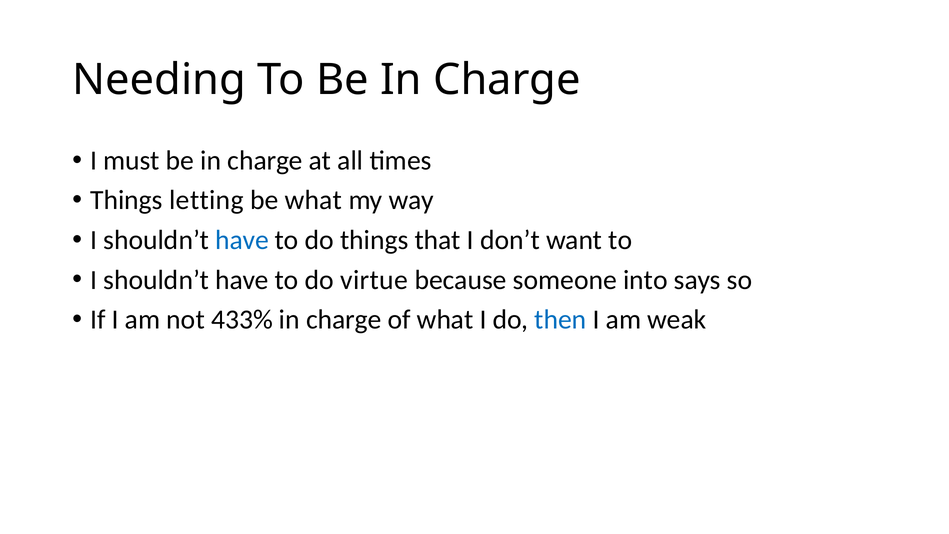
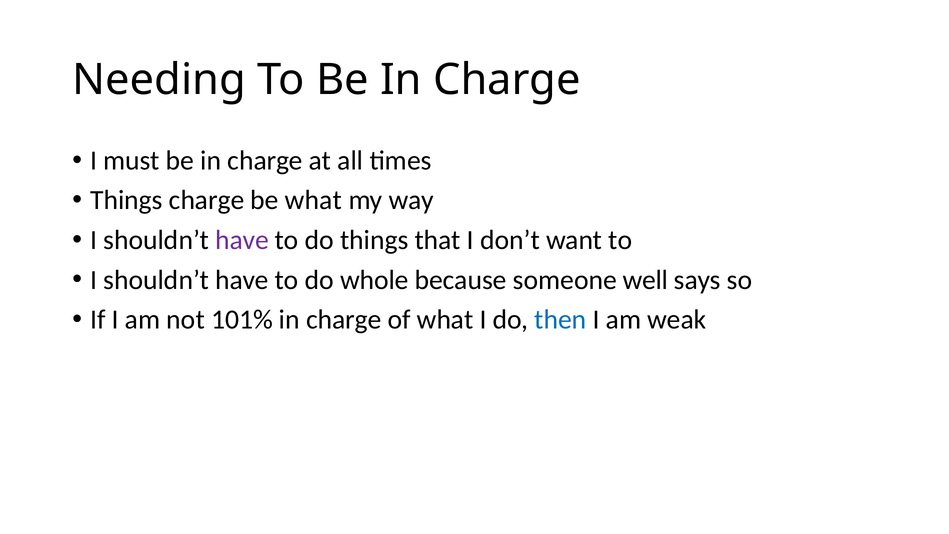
Things letting: letting -> charge (207, 200)
have colour: blue -> purple (242, 240)
virtue: virtue -> whole (374, 280)
into: into -> well (646, 280)
433%: 433% -> 101% (242, 320)
